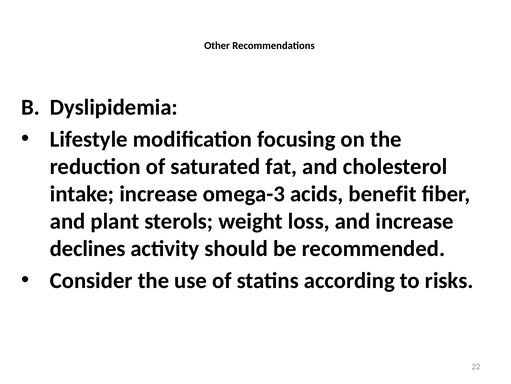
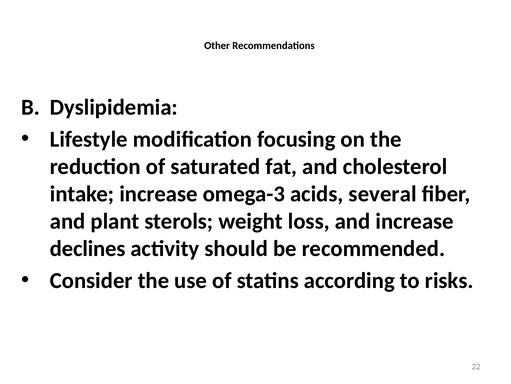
benefit: benefit -> several (383, 194)
